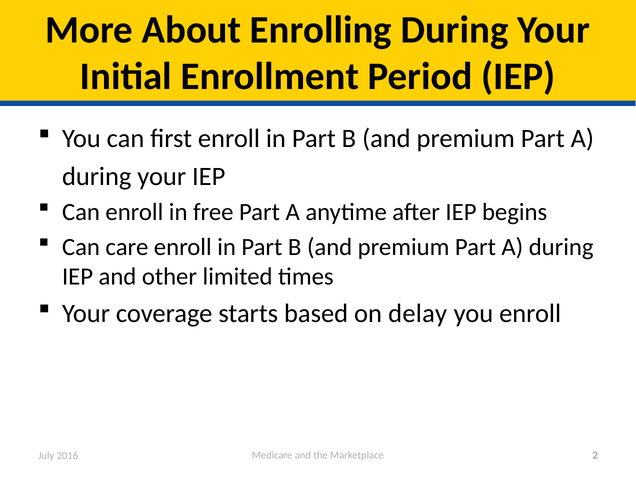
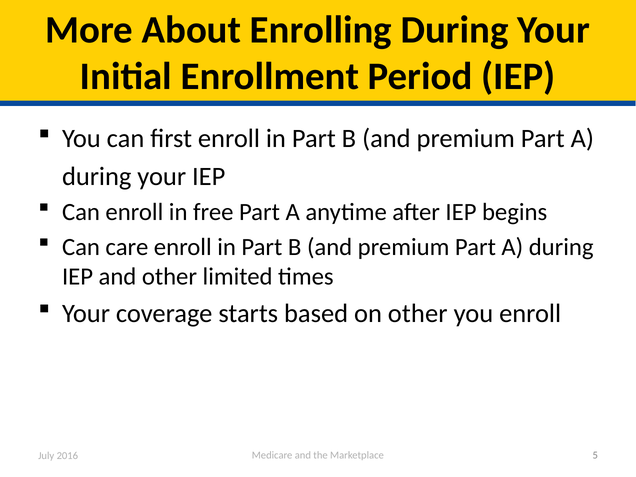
on delay: delay -> other (418, 314)
2: 2 -> 5 (595, 455)
